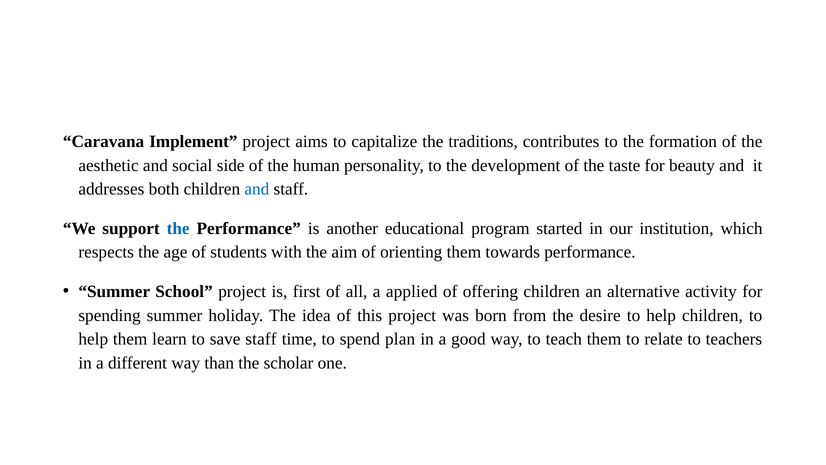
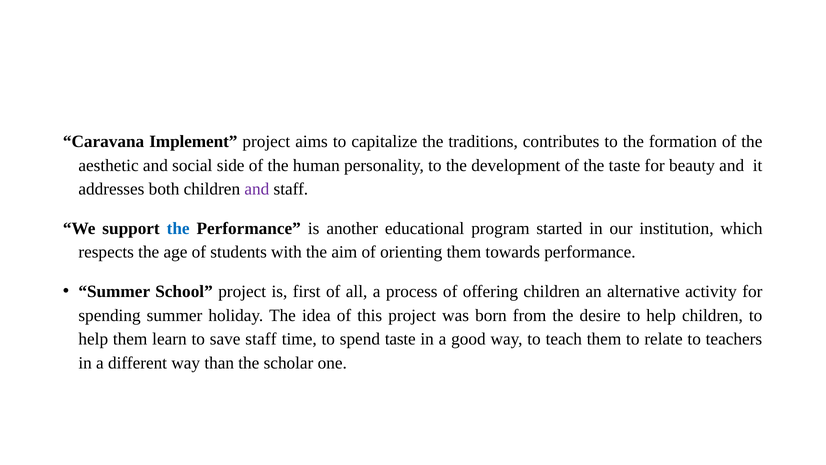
and colour: blue -> purple (257, 189)
applied: applied -> process (412, 291)
spend plan: plan -> taste (400, 339)
